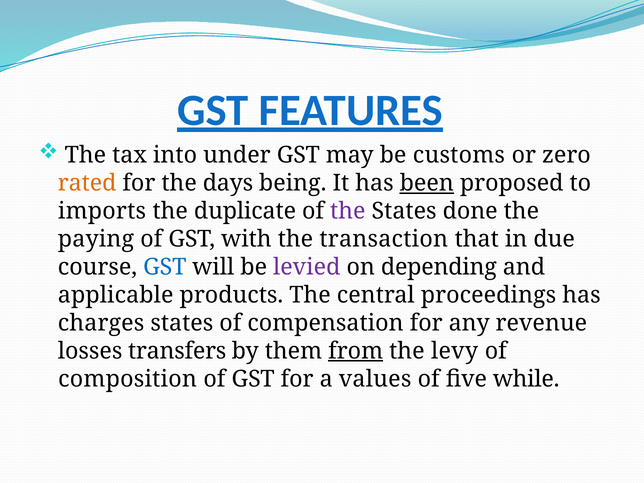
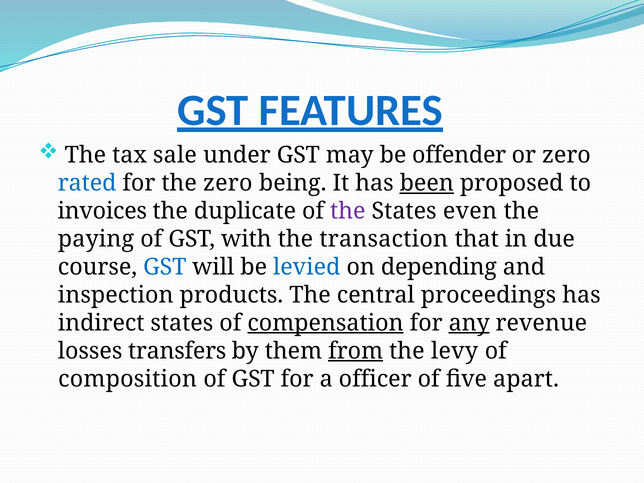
into: into -> sale (175, 155)
customs: customs -> offender (459, 155)
rated colour: orange -> blue (87, 183)
the days: days -> zero (228, 183)
imports: imports -> invoices (102, 211)
done: done -> even (470, 211)
levied colour: purple -> blue (307, 267)
applicable: applicable -> inspection (116, 295)
charges: charges -> indirect (101, 323)
compensation underline: none -> present (325, 323)
any underline: none -> present (469, 323)
values: values -> officer (375, 379)
while: while -> apart (526, 379)
